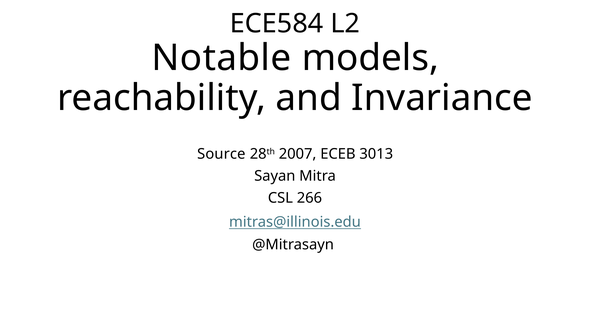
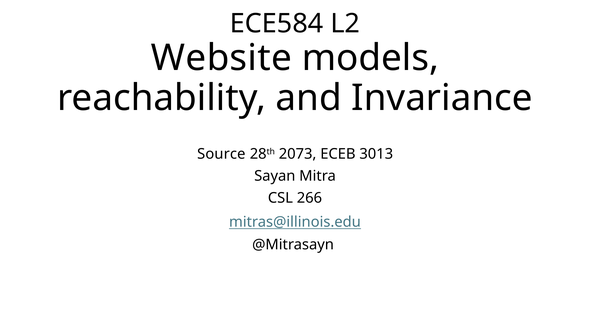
Notable: Notable -> Website (221, 58)
2007: 2007 -> 2073 (298, 154)
